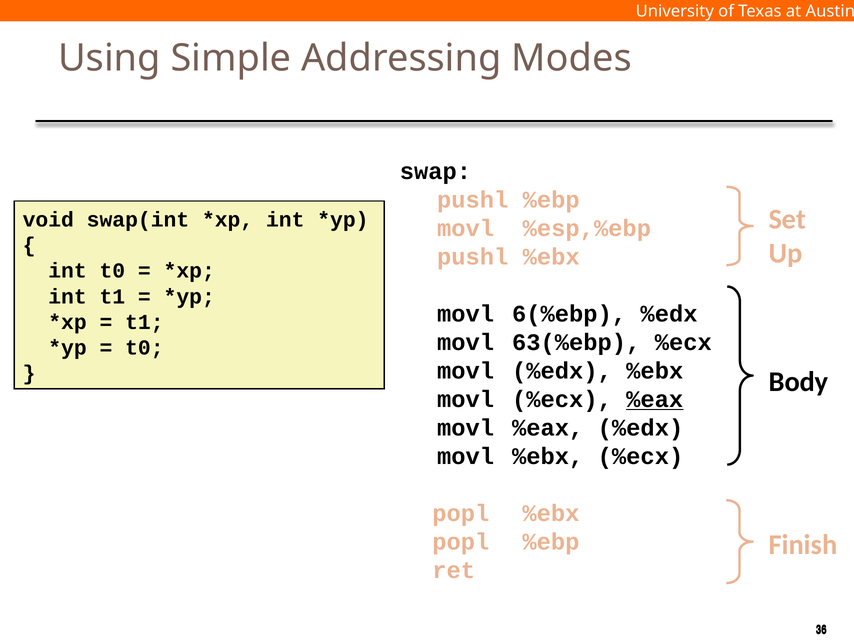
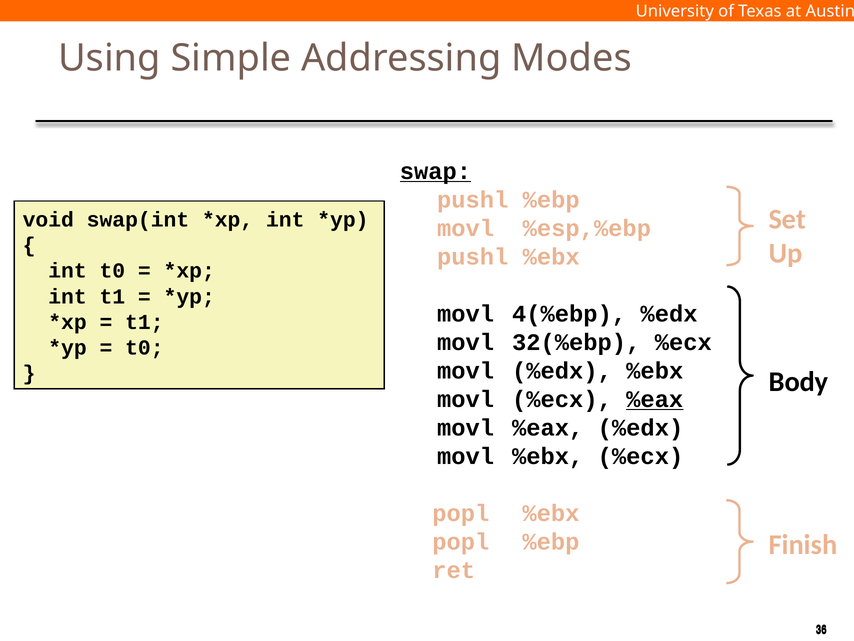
swap underline: none -> present (435, 171)
6(%ebp: 6(%ebp -> 4(%ebp (569, 314)
63(%ebp: 63(%ebp -> 32(%ebp (576, 342)
